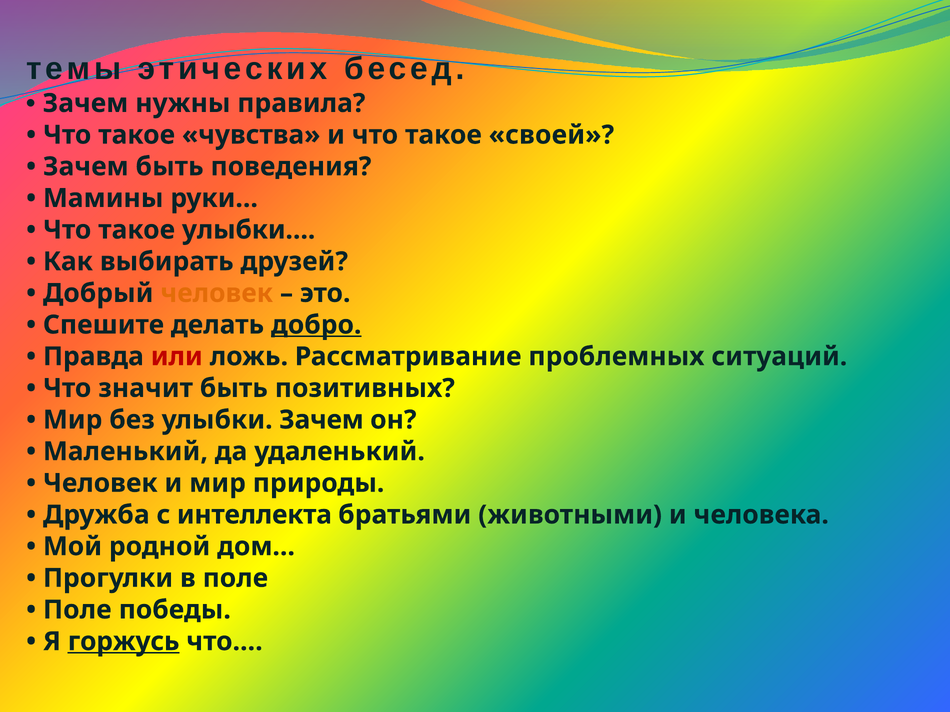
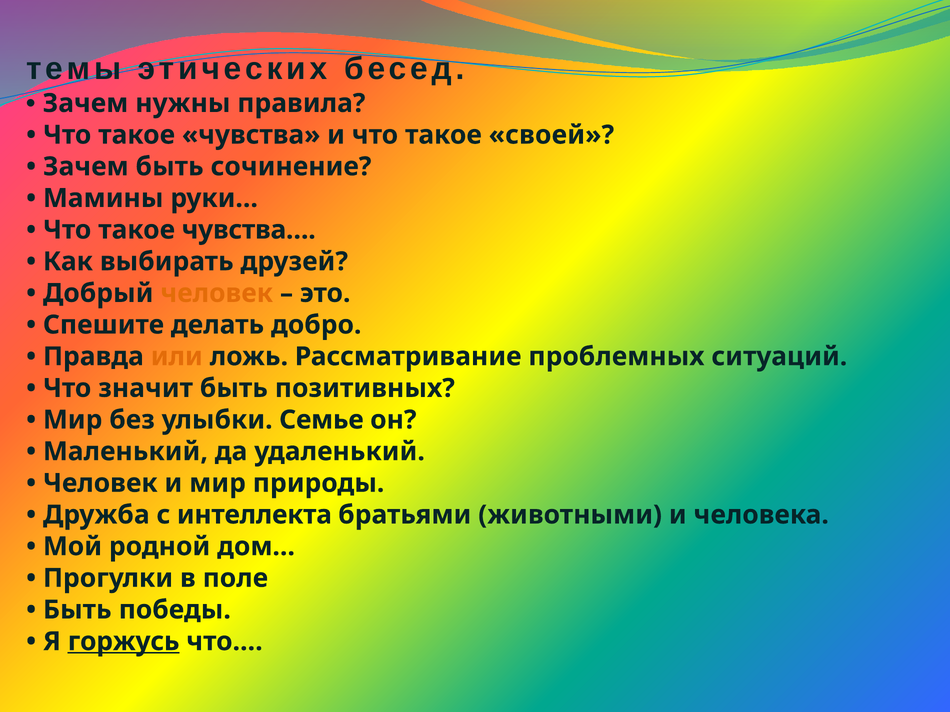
поведения: поведения -> сочинение (291, 167)
улыбки…: улыбки… -> чувства… (249, 230)
добро underline: present -> none (316, 325)
или colour: red -> orange (177, 357)
улыбки Зачем: Зачем -> Семье (321, 420)
Поле: Поле -> Быть (77, 610)
